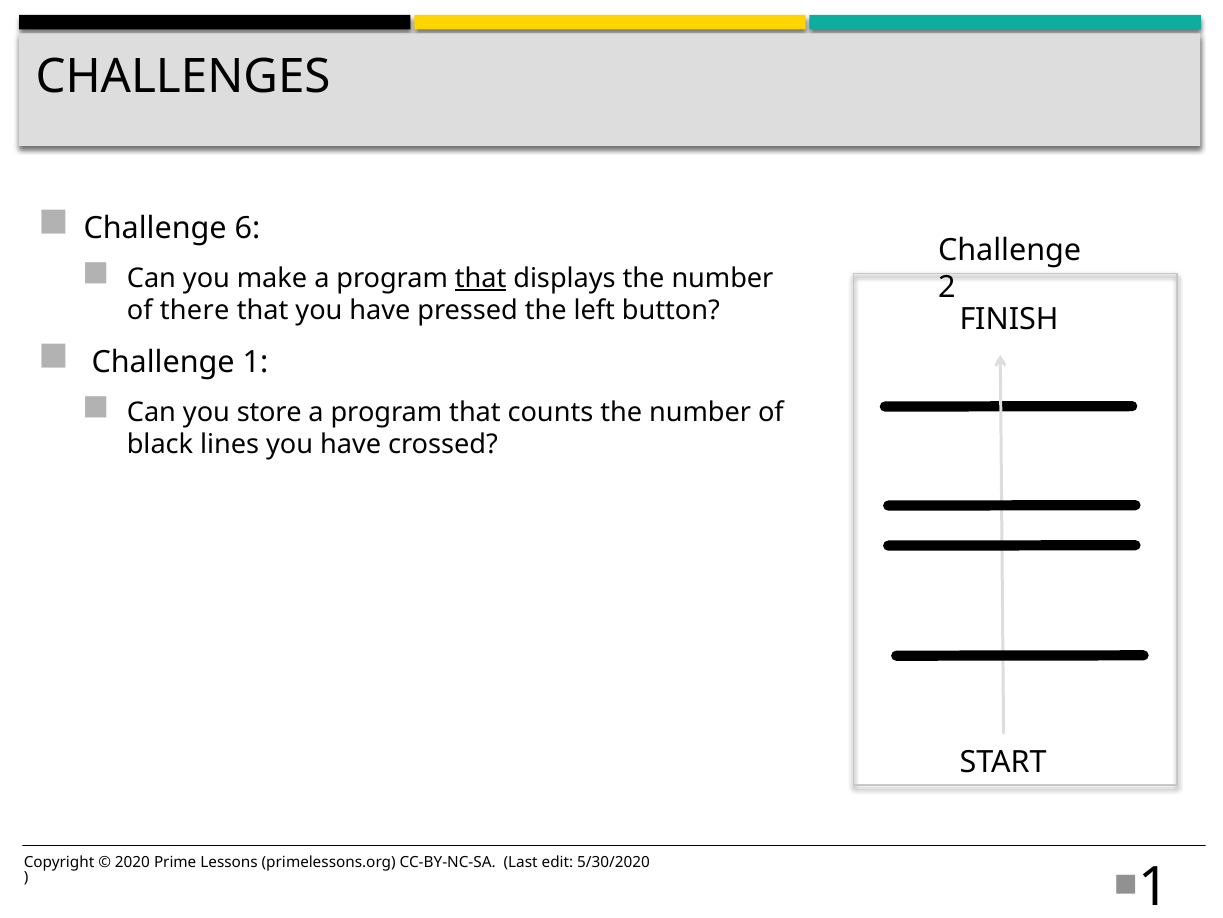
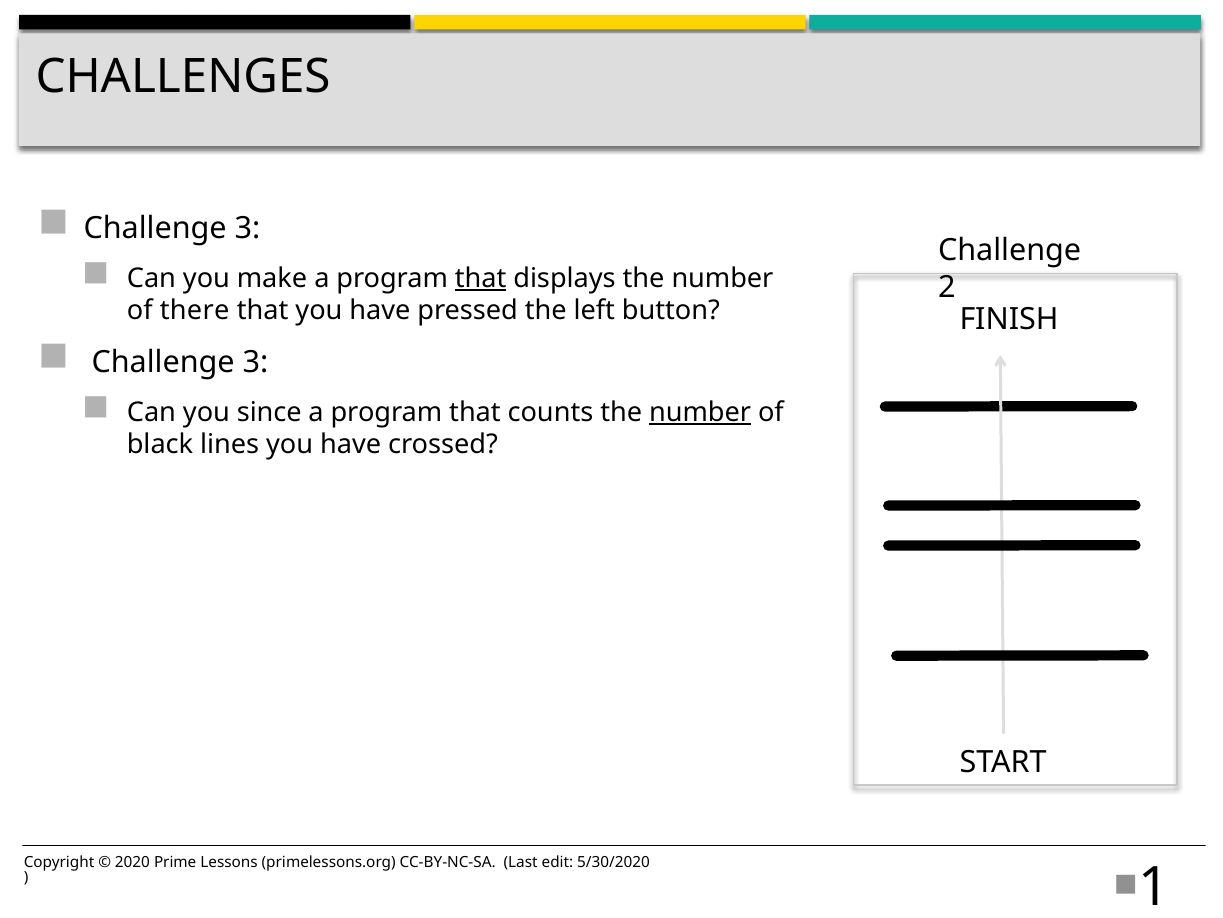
6: 6 -> 3 (248, 228)
1: 1 -> 3 (256, 362)
store: store -> since (269, 412)
number underline: none -> present (700, 412)
